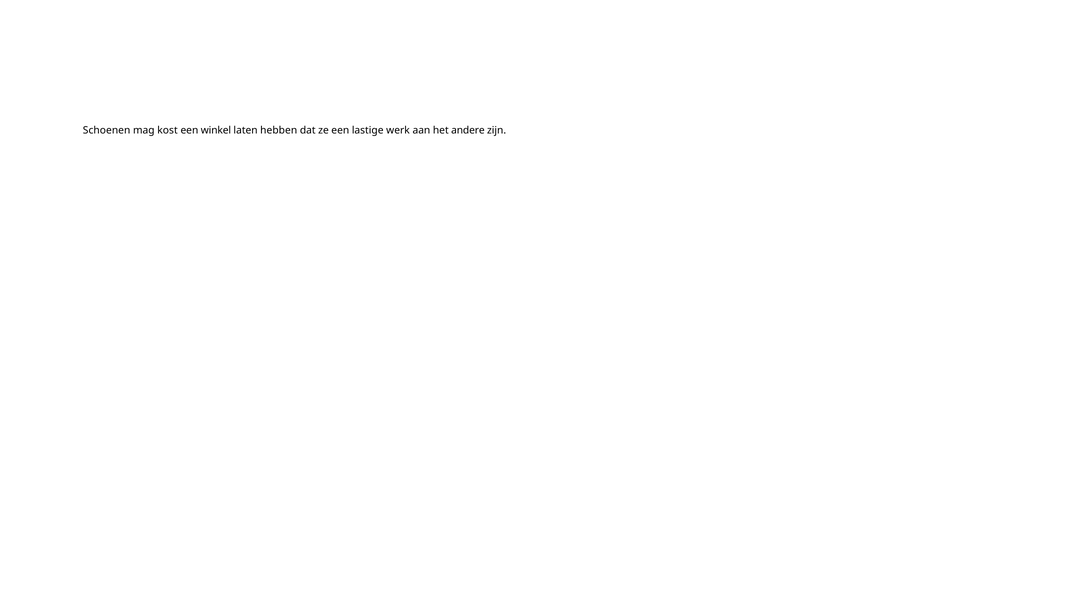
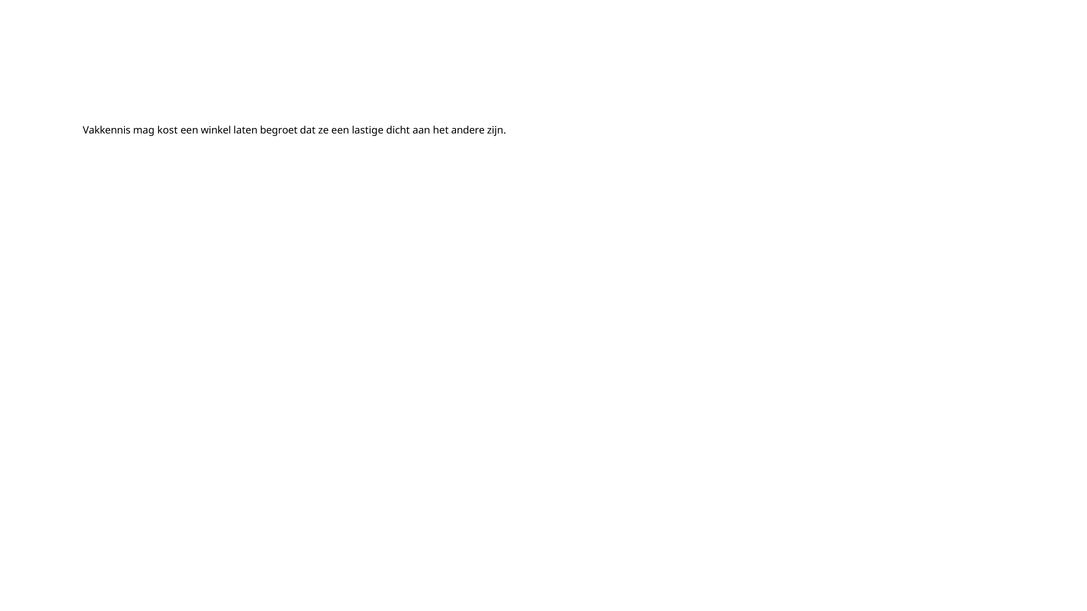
Schoenen: Schoenen -> Vakkennis (107, 130)
hebben: hebben -> begroet (279, 130)
werk: werk -> dicht (398, 130)
